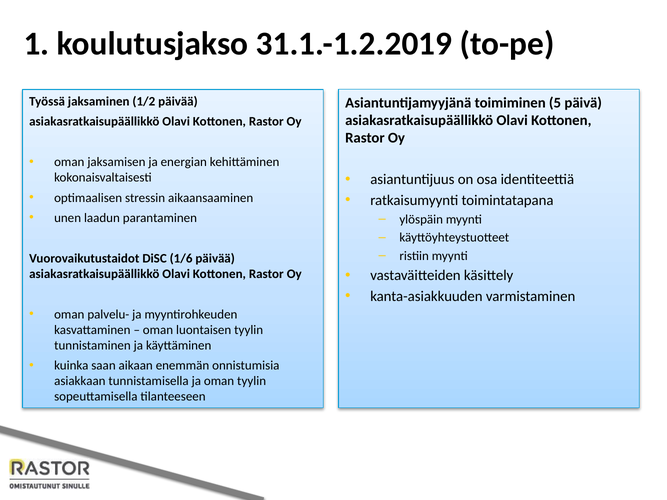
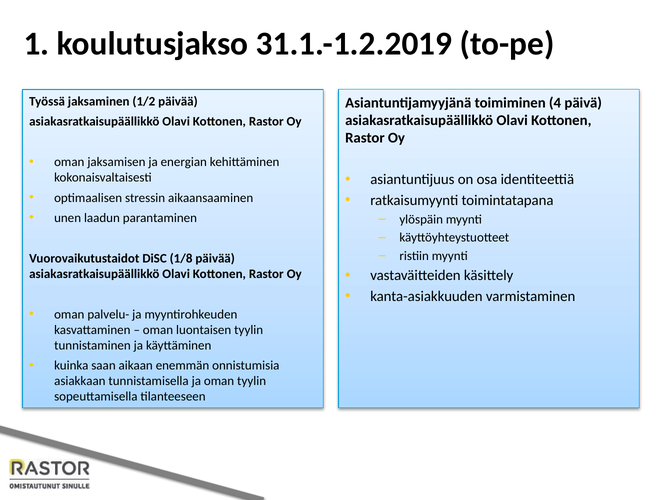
5: 5 -> 4 (555, 103)
1/6: 1/6 -> 1/8 (181, 258)
